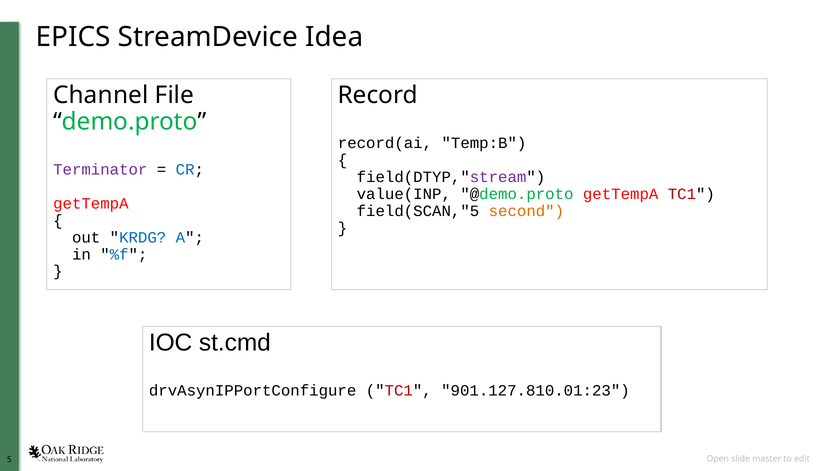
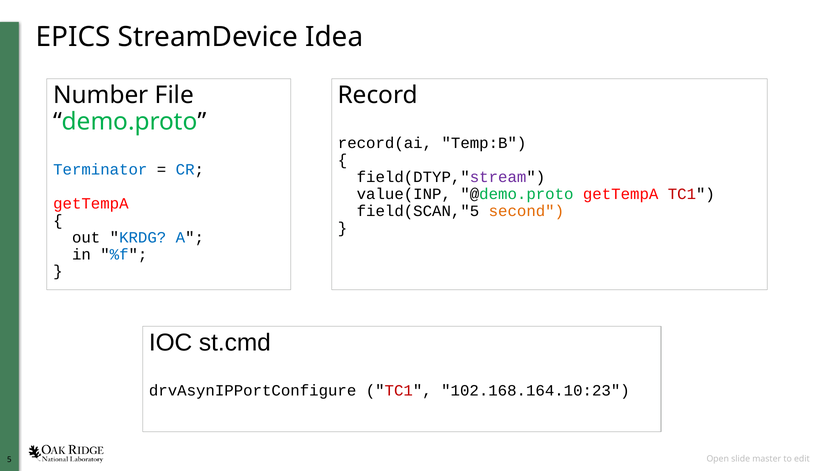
Channel: Channel -> Number (101, 95)
Terminator colour: purple -> blue (100, 170)
901.127.810.01:23: 901.127.810.01:23 -> 102.168.164.10:23 (535, 391)
